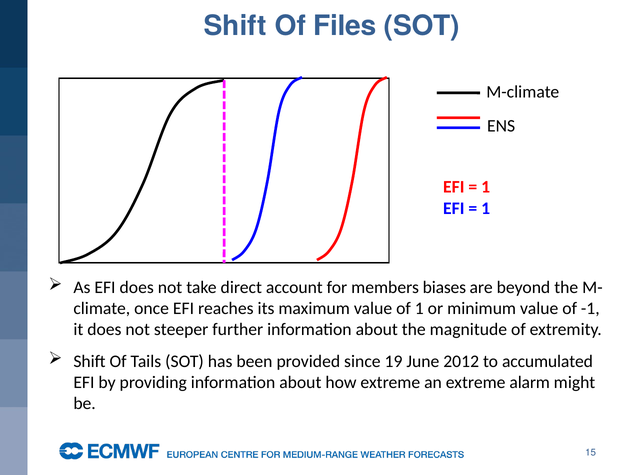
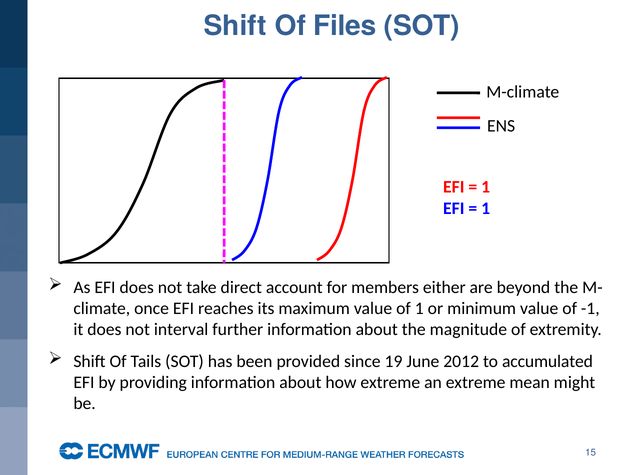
biases: biases -> either (444, 288)
steeper: steeper -> interval (181, 330)
alarm: alarm -> mean (530, 383)
